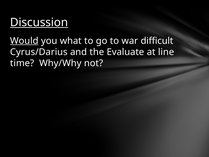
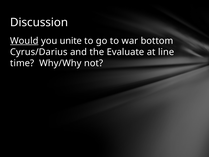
Discussion underline: present -> none (39, 22)
what: what -> unite (71, 41)
difficult: difficult -> bottom (157, 41)
